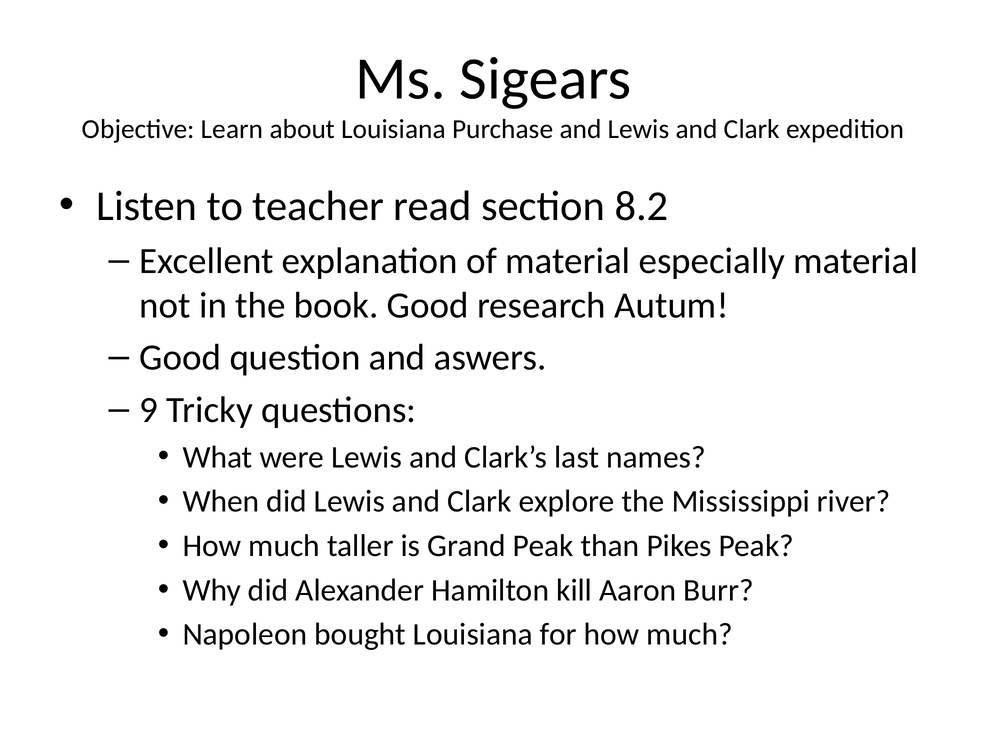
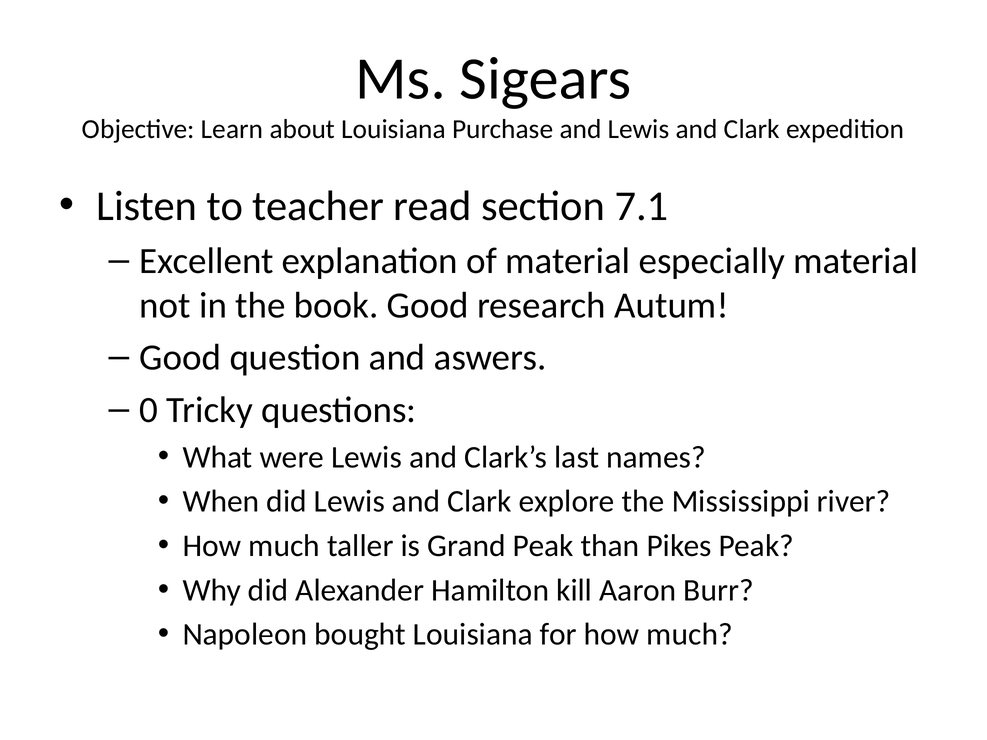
8.2: 8.2 -> 7.1 (642, 206)
9: 9 -> 0 (149, 410)
